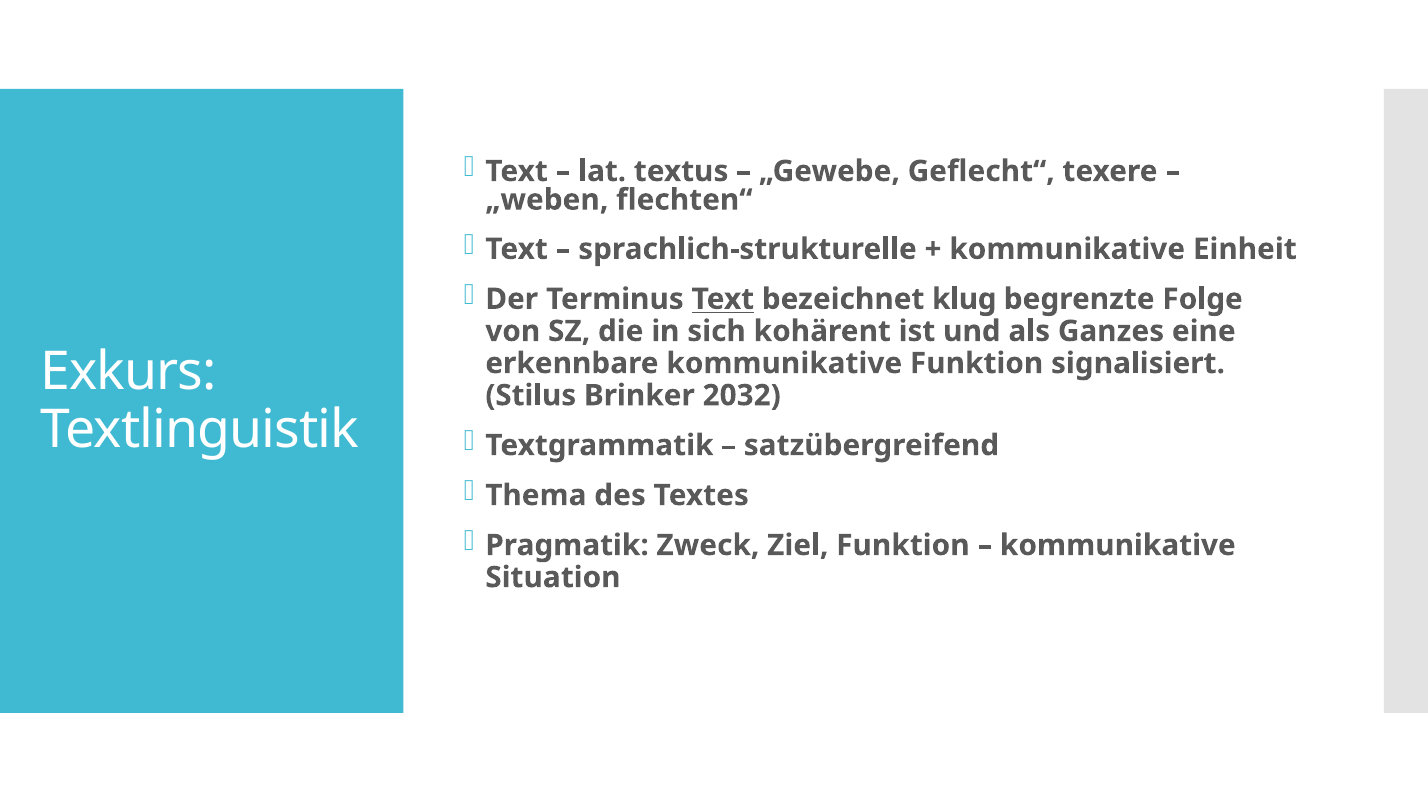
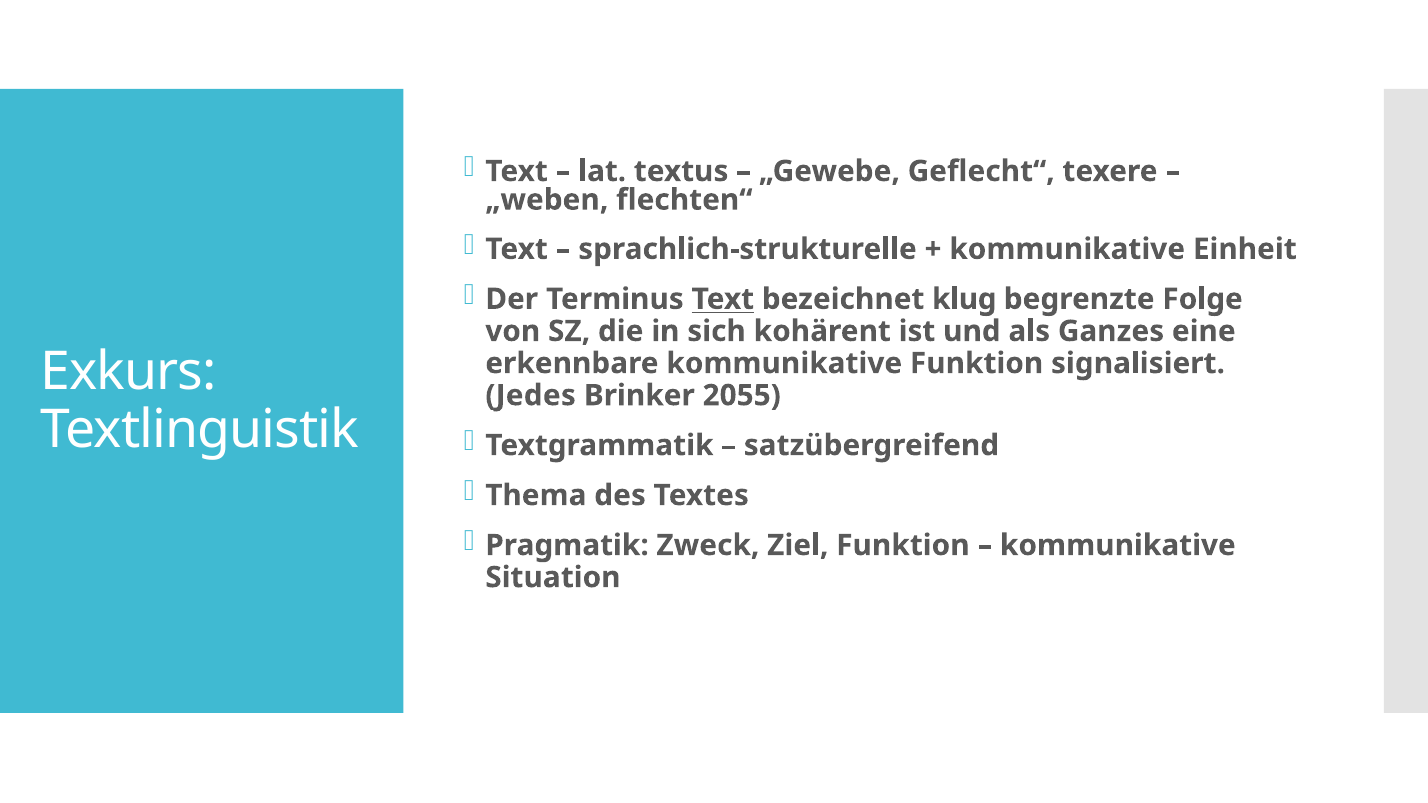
Stilus: Stilus -> Jedes (531, 396)
2032: 2032 -> 2055 (742, 396)
